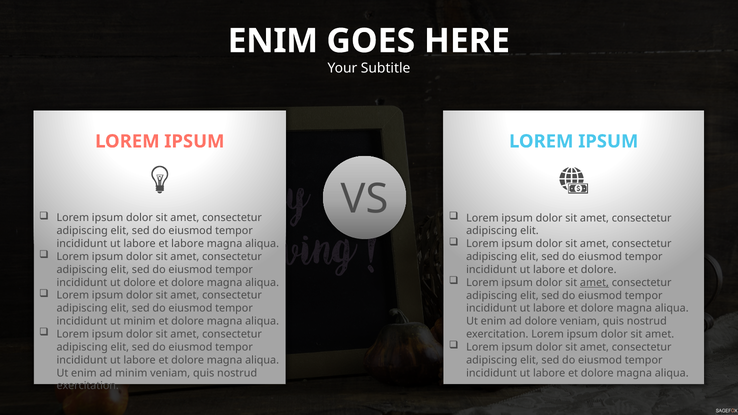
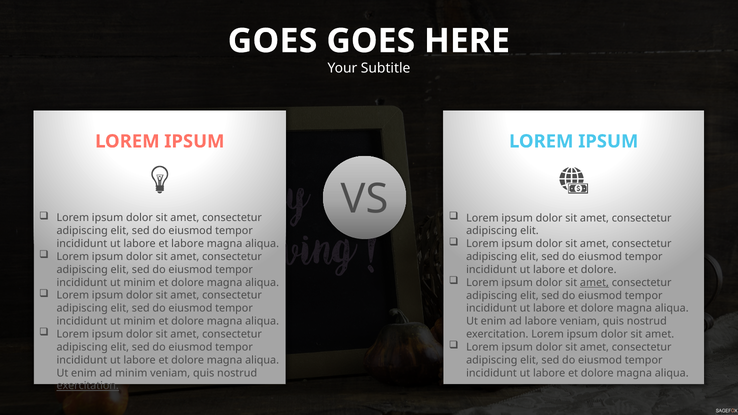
ENIM: ENIM -> GOES (273, 41)
dolore: dolore -> minim (140, 283)
ad dolore: dolore -> labore (541, 321)
exercitation underline: none -> present (88, 386)
